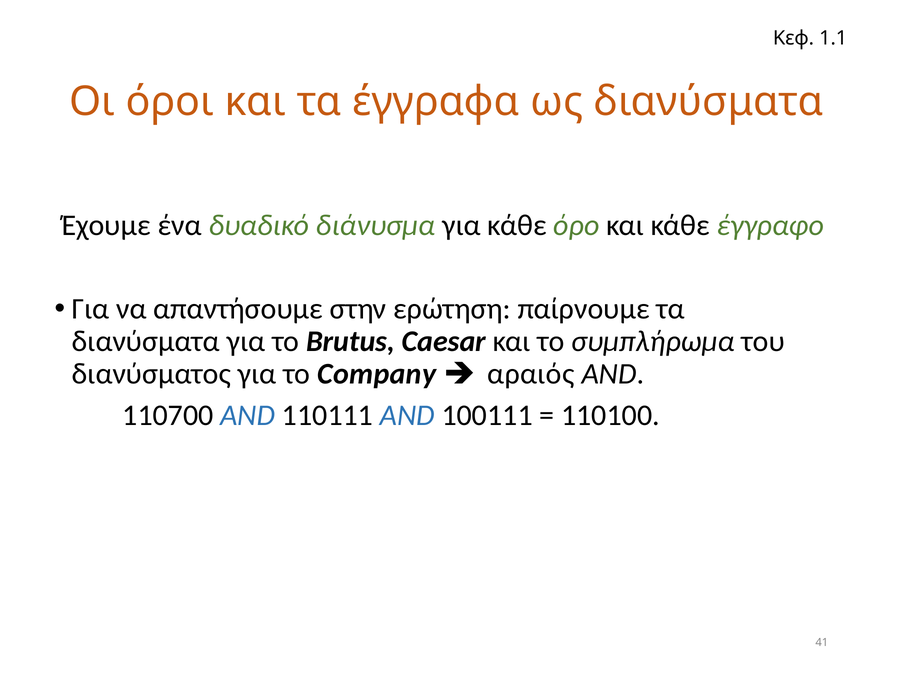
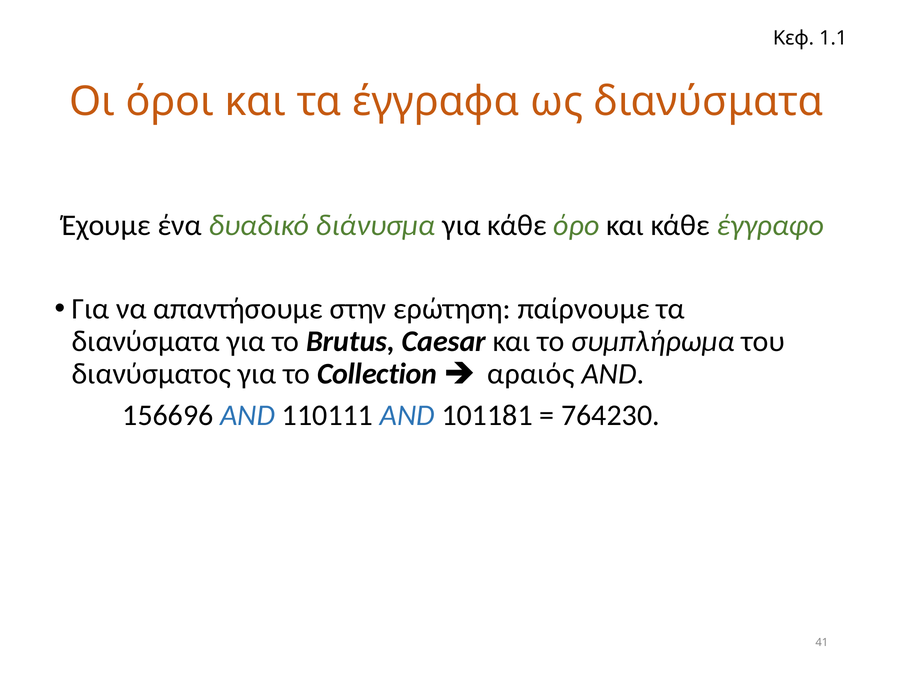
Company: Company -> Collection (377, 374)
110700: 110700 -> 156696 (168, 416)
100111: 100111 -> 101181 (487, 416)
110100: 110100 -> 764230 (610, 416)
